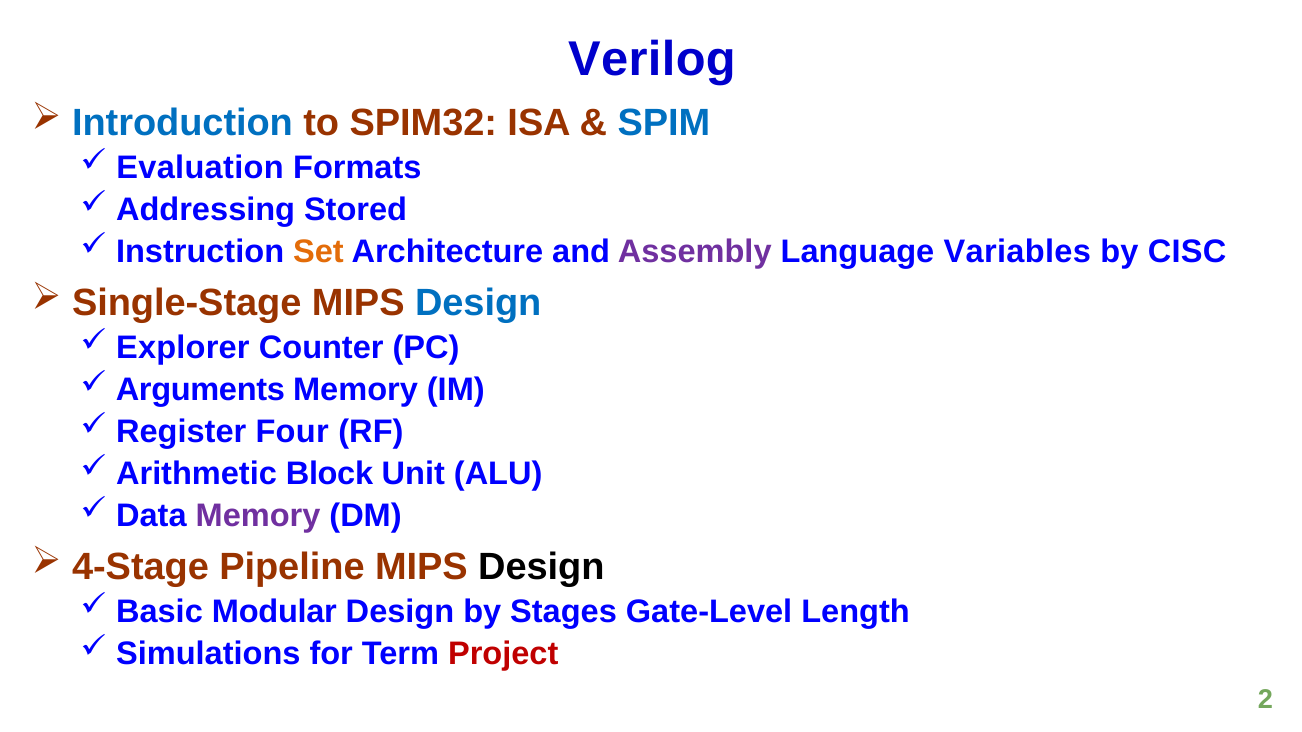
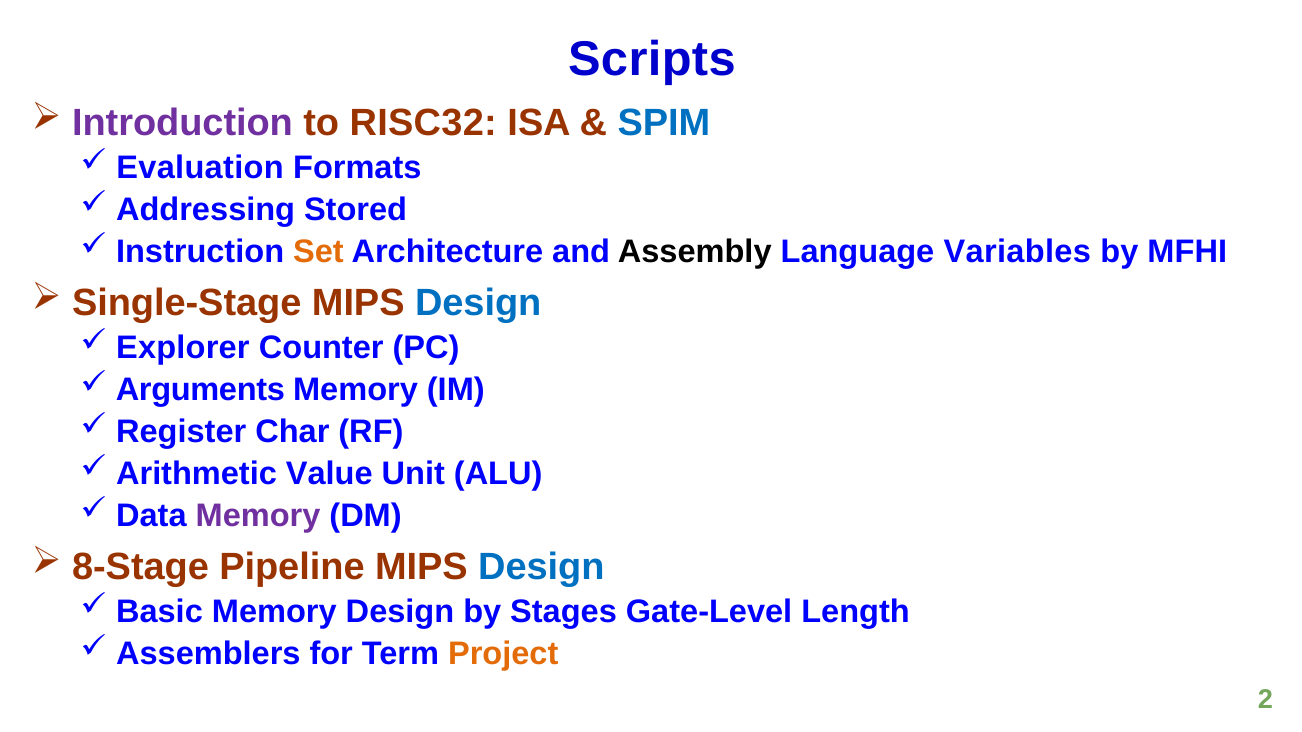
Verilog: Verilog -> Scripts (652, 59)
Introduction colour: blue -> purple (182, 123)
SPIM32: SPIM32 -> RISC32 (423, 123)
Assembly colour: purple -> black (695, 251)
CISC: CISC -> MFHI (1187, 251)
Four: Four -> Char (292, 432)
Block: Block -> Value (329, 474)
4-Stage: 4-Stage -> 8-Stage (141, 567)
Design colour: black -> blue (541, 567)
Basic Modular: Modular -> Memory (274, 612)
Simulations: Simulations -> Assemblers (208, 654)
Project colour: red -> orange (503, 654)
